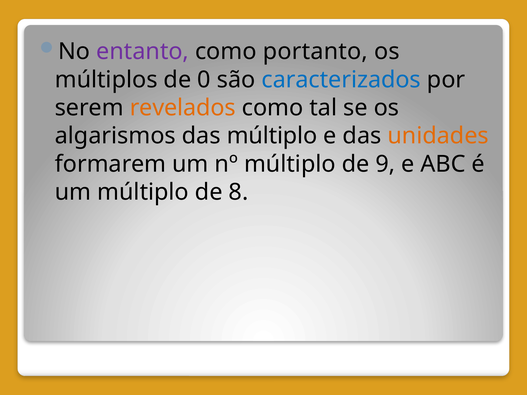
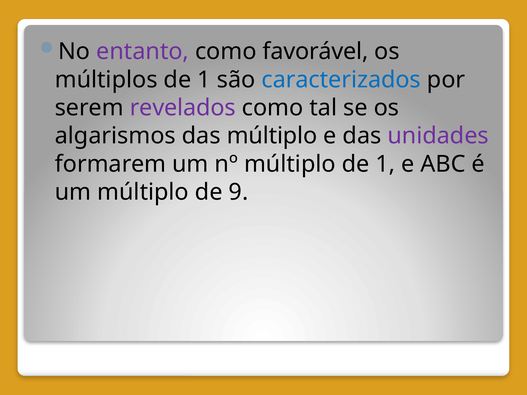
portanto: portanto -> favorável (316, 52)
múltiplos de 0: 0 -> 1 (204, 80)
revelados colour: orange -> purple (183, 108)
unidades colour: orange -> purple (438, 136)
múltiplo de 9: 9 -> 1 (385, 164)
8: 8 -> 9 (238, 192)
